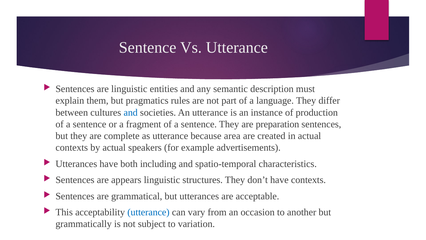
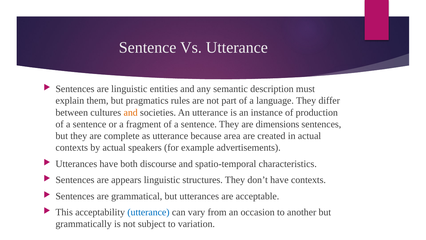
and colour: blue -> orange (131, 112)
preparation: preparation -> dimensions (277, 124)
including: including -> discourse (158, 164)
